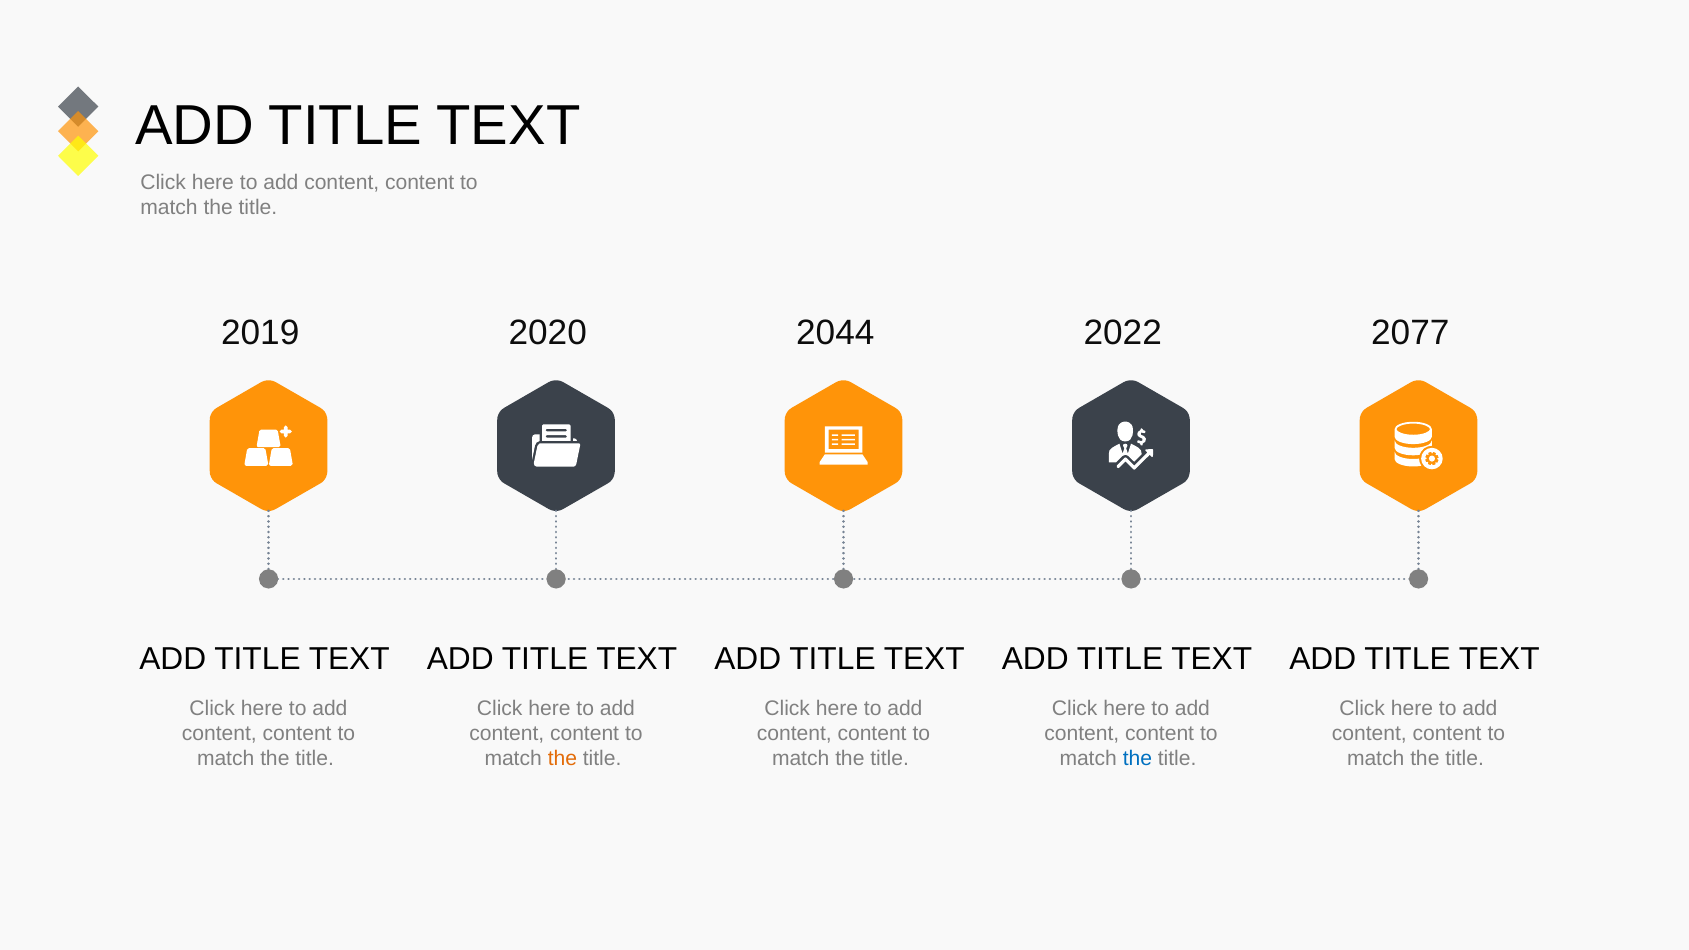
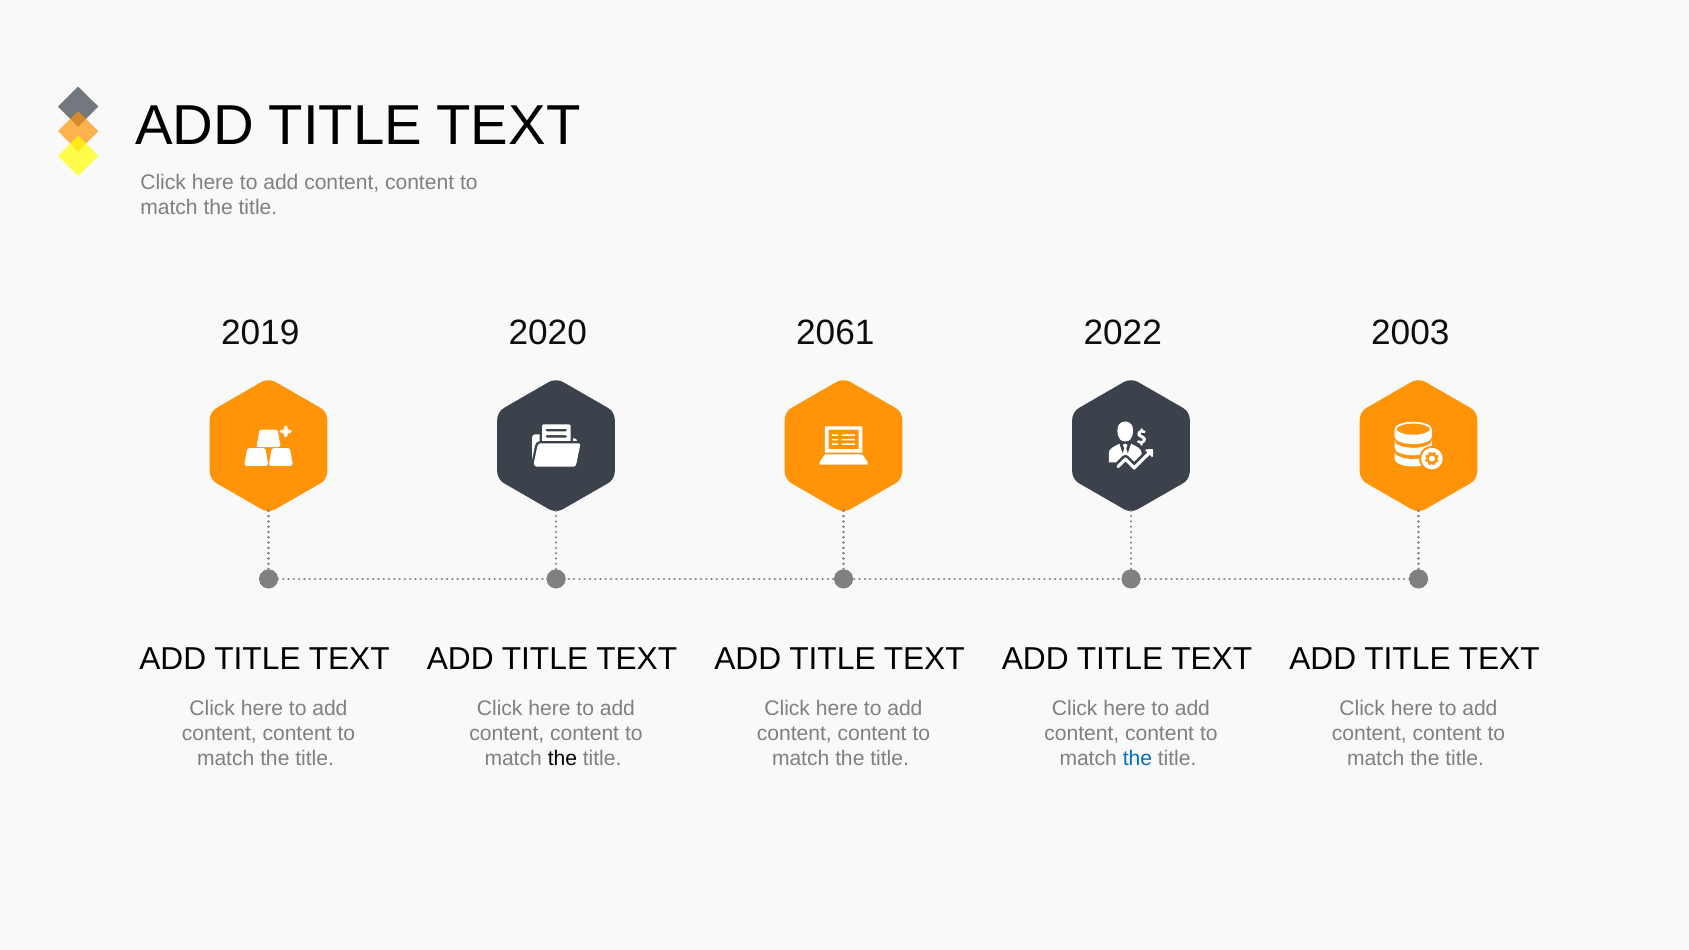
2044: 2044 -> 2061 (835, 333)
2077: 2077 -> 2003 (1410, 333)
the colour: orange -> black (562, 759)
